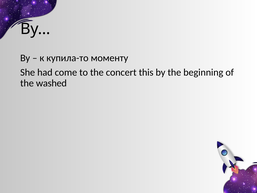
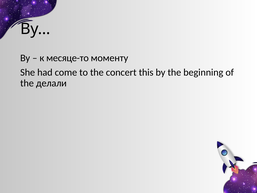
купила-то: купила-то -> месяце-то (68, 58)
washed: washed -> делали (51, 83)
